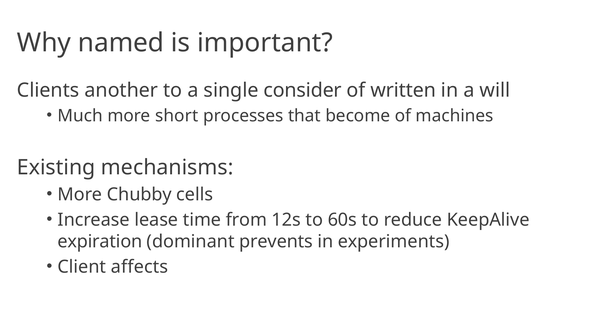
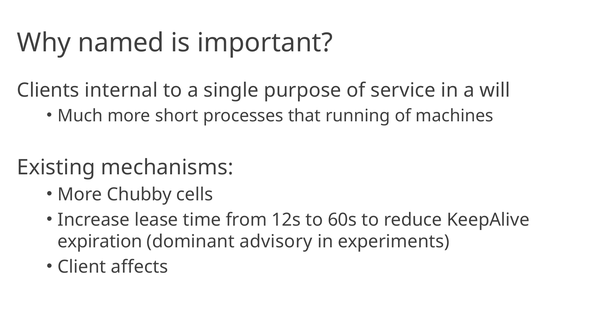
another: another -> internal (121, 90)
consider: consider -> purpose (303, 90)
written: written -> service (403, 90)
become: become -> running (358, 116)
prevents: prevents -> advisory (276, 242)
